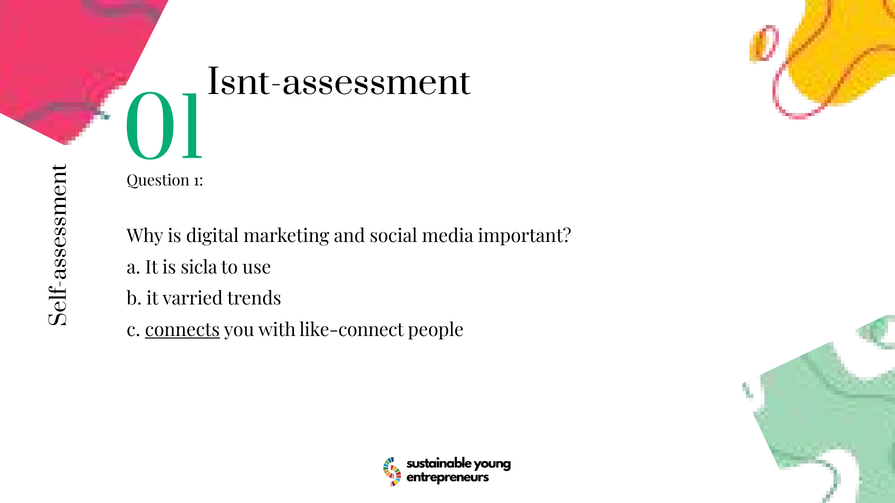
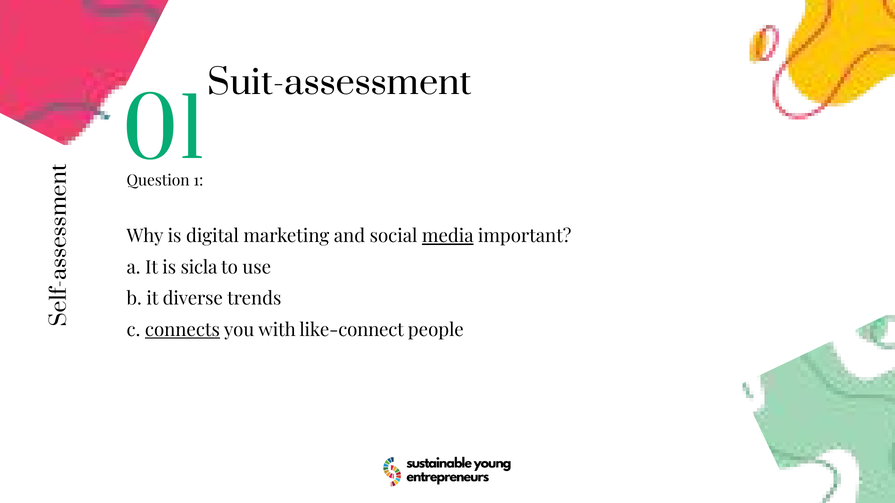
Isnt-assessment: Isnt-assessment -> Suit-assessment (339, 83)
media underline: none -> present (448, 236)
varried: varried -> diverse (193, 299)
